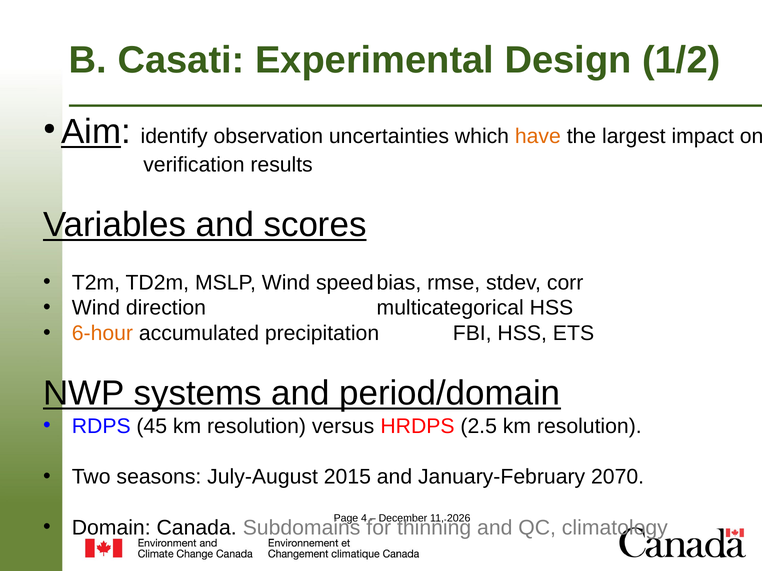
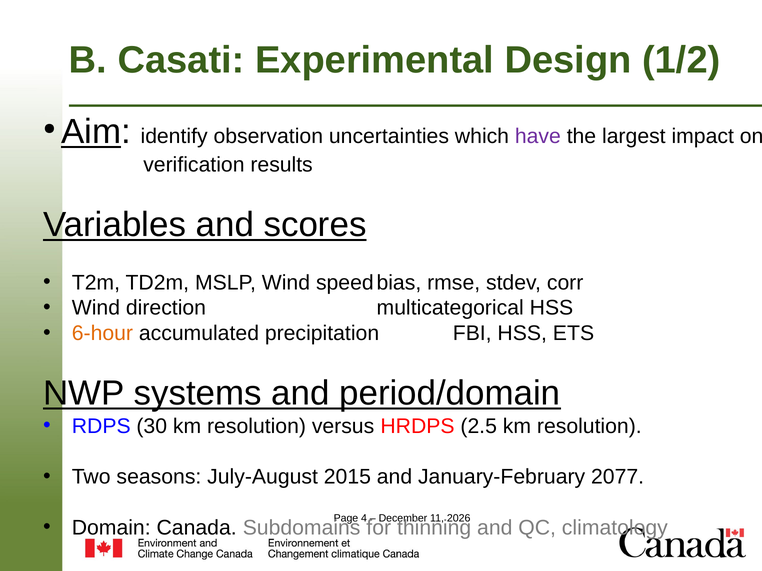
have colour: orange -> purple (538, 137)
45: 45 -> 30 (152, 426)
2070: 2070 -> 2077 (618, 477)
